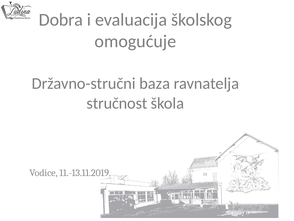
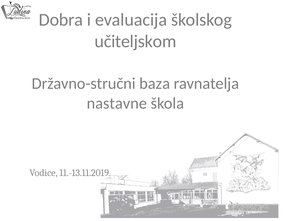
omogućuje: omogućuje -> učiteljskom (135, 41)
stručnost: stručnost -> nastavne (117, 103)
